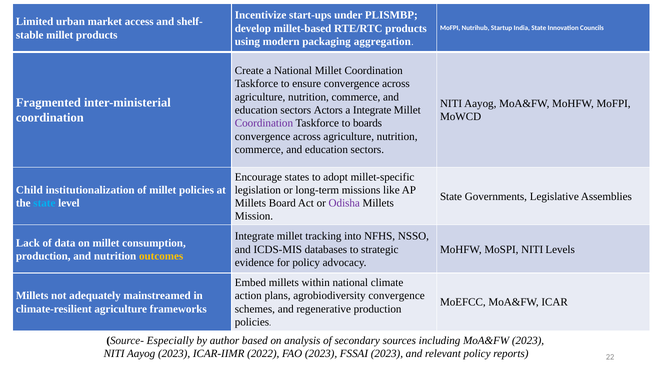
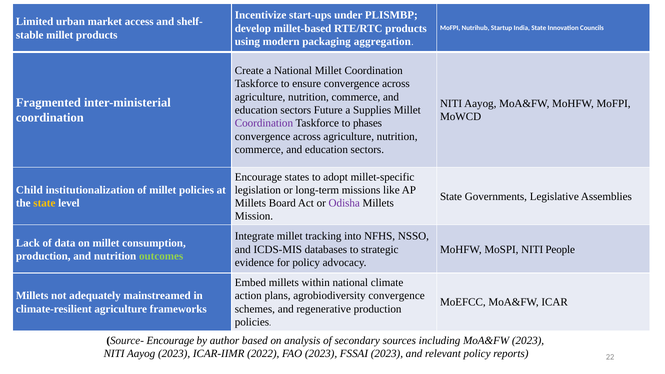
Actors: Actors -> Future (328, 110)
a Integrate: Integrate -> Supplies (372, 110)
boards: boards -> phases (368, 123)
state colour: light blue -> yellow (44, 203)
Levels: Levels -> People (560, 249)
outcomes colour: yellow -> light green (161, 256)
Source- Especially: Especially -> Encourage (170, 341)
